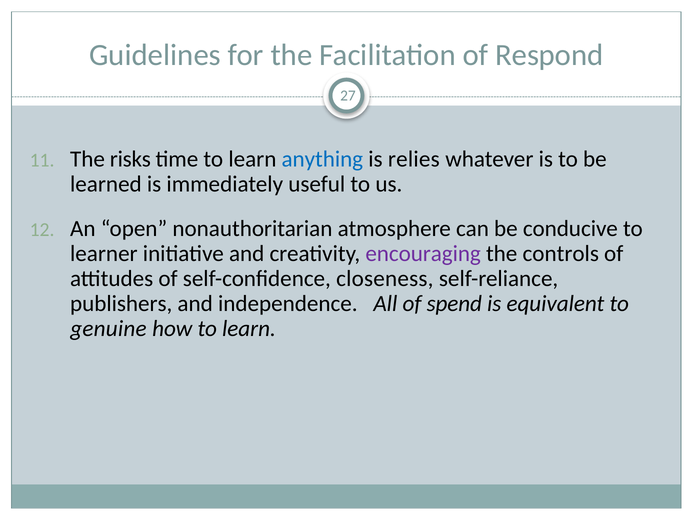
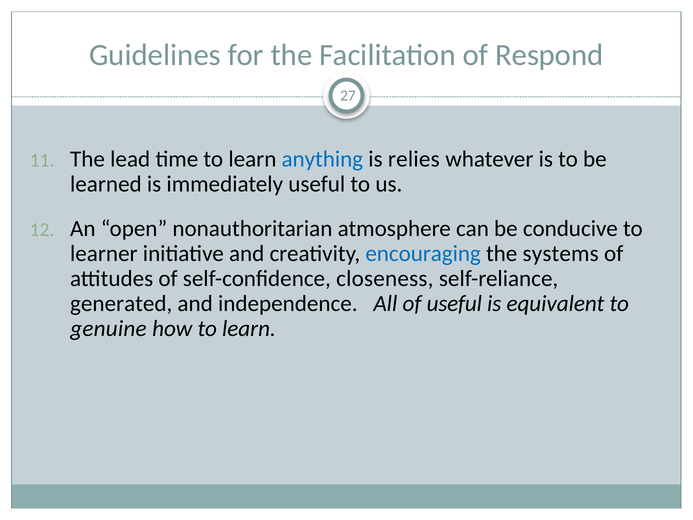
risks: risks -> lead (130, 159)
encouraging colour: purple -> blue (423, 253)
controls: controls -> systems (561, 253)
publishers: publishers -> generated (121, 303)
of spend: spend -> useful (454, 303)
